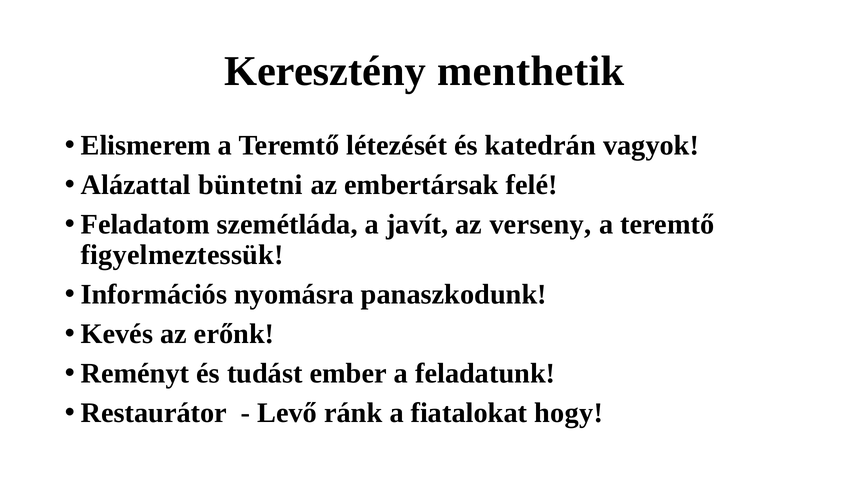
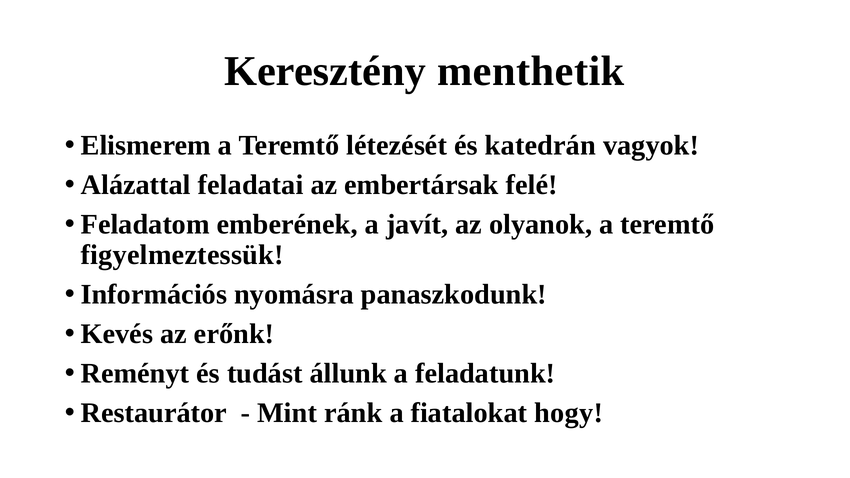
büntetni: büntetni -> feladatai (251, 185)
szemétláda: szemétláda -> emberének (287, 225)
verseny: verseny -> olyanok (541, 225)
ember: ember -> állunk (348, 374)
Levő: Levő -> Mint (287, 413)
